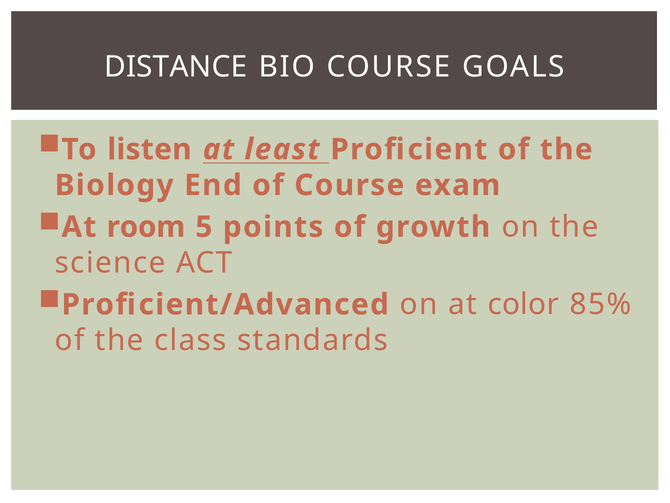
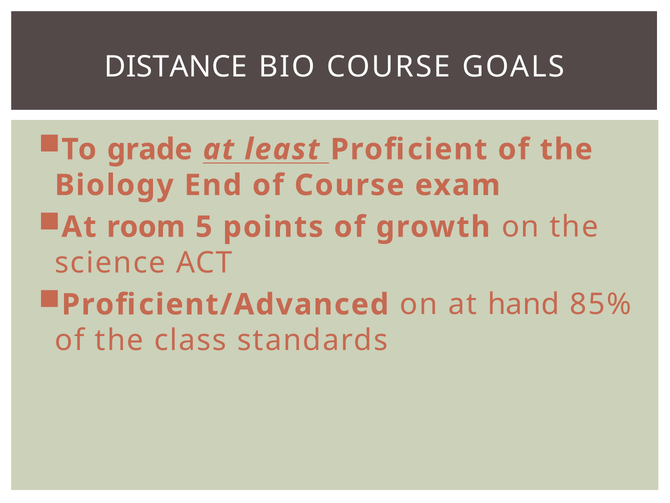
listen: listen -> grade (150, 149)
color: color -> hand (523, 304)
